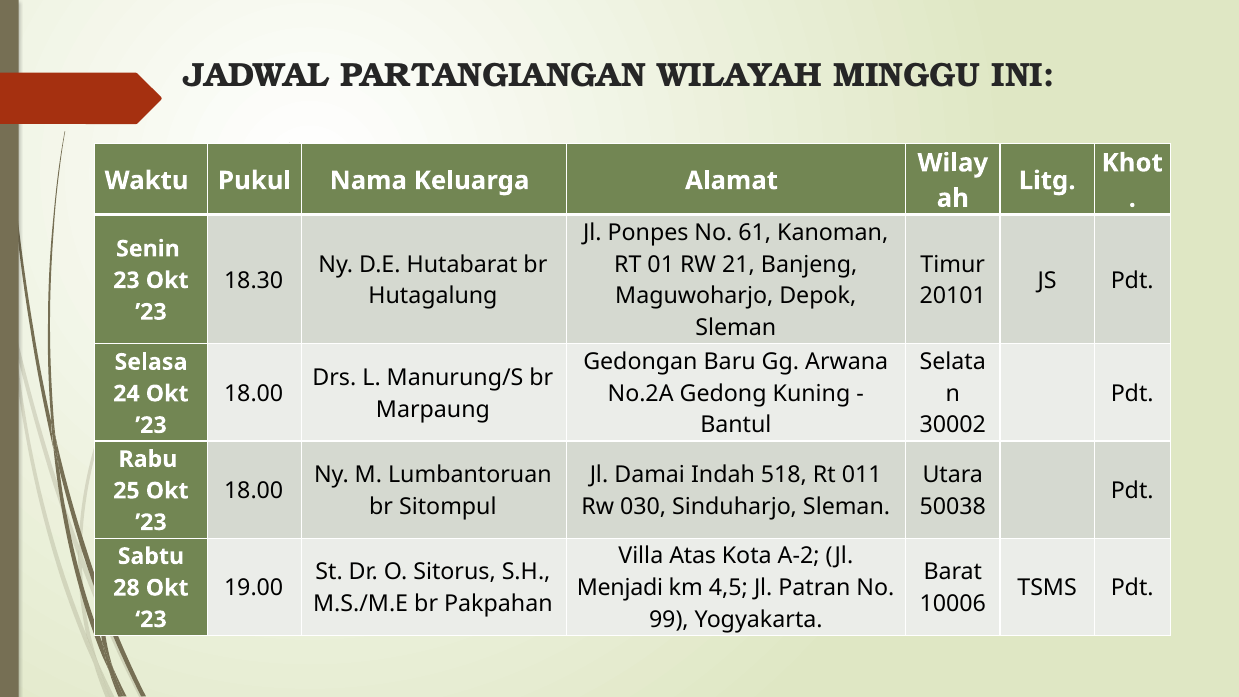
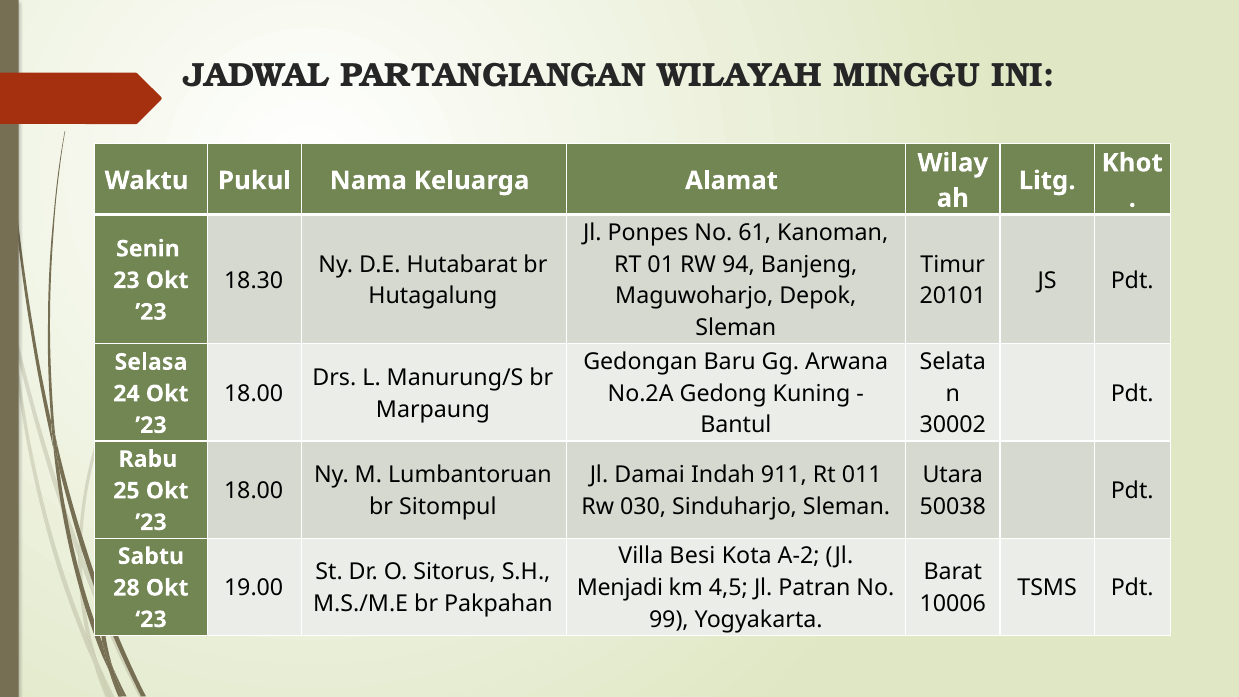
21: 21 -> 94 (739, 265)
518: 518 -> 911 (784, 475)
Atas: Atas -> Besi (692, 556)
